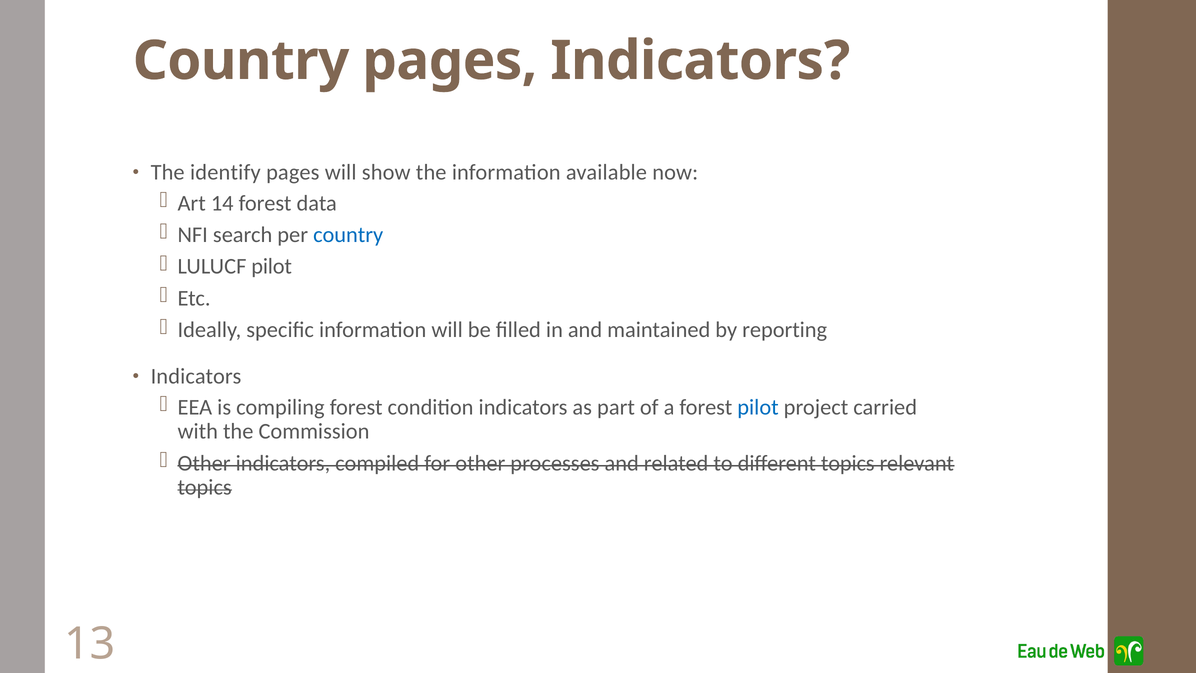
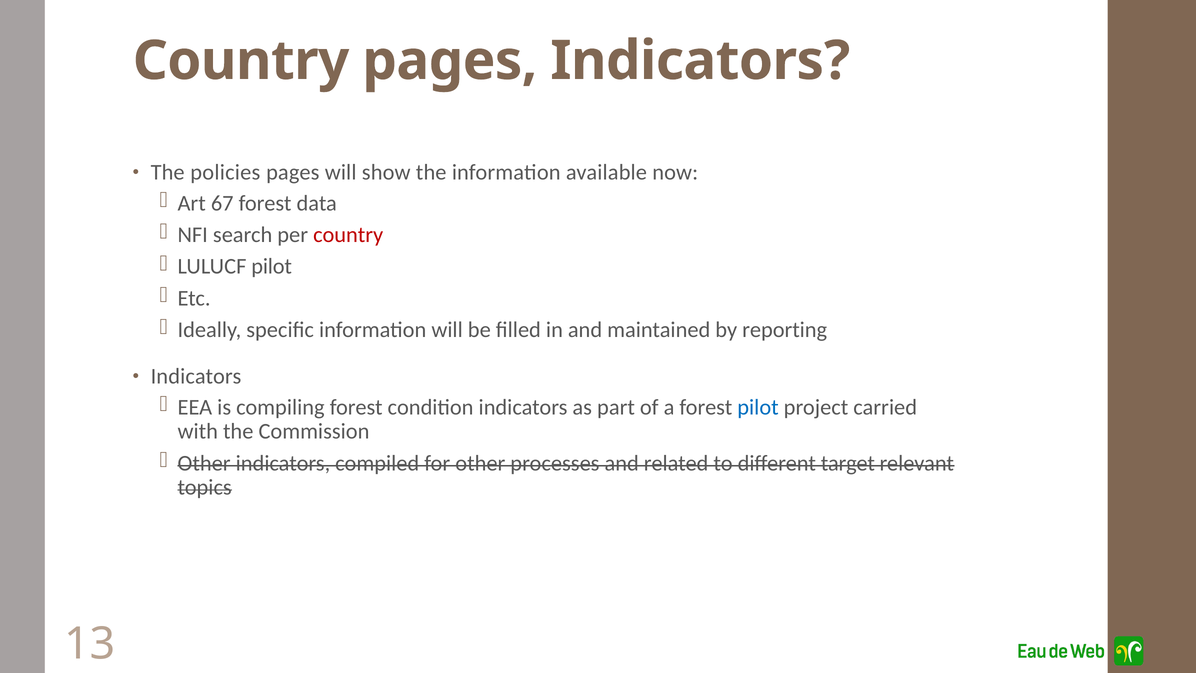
identify: identify -> policies (225, 172)
14: 14 -> 67 (222, 203)
country colour: blue -> red (348, 235)
different topics: topics -> target (848, 463)
